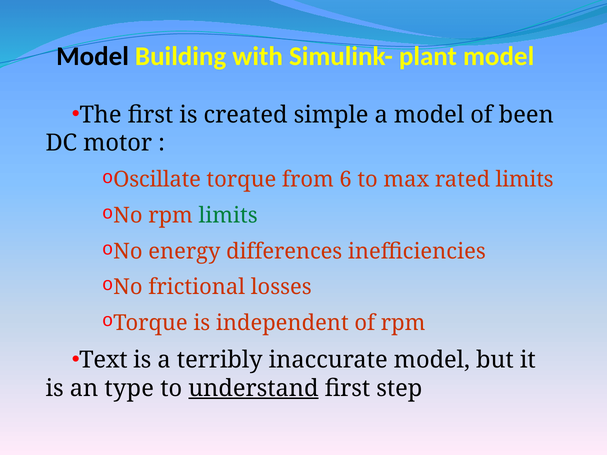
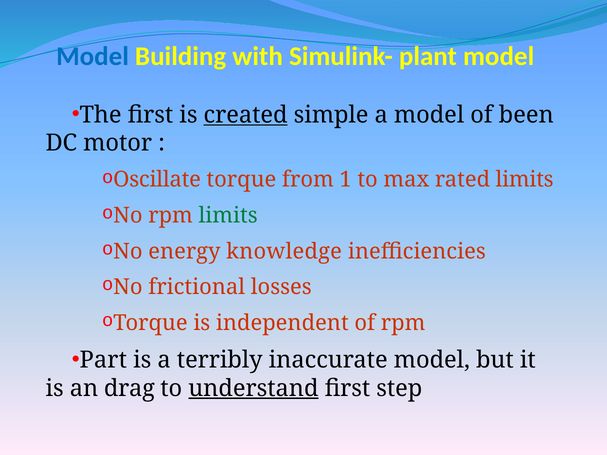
Model colour: black -> blue (93, 56)
created underline: none -> present (246, 115)
6: 6 -> 1 (346, 180)
differences: differences -> knowledge (284, 251)
Text: Text -> Part (103, 360)
type: type -> drag (129, 388)
